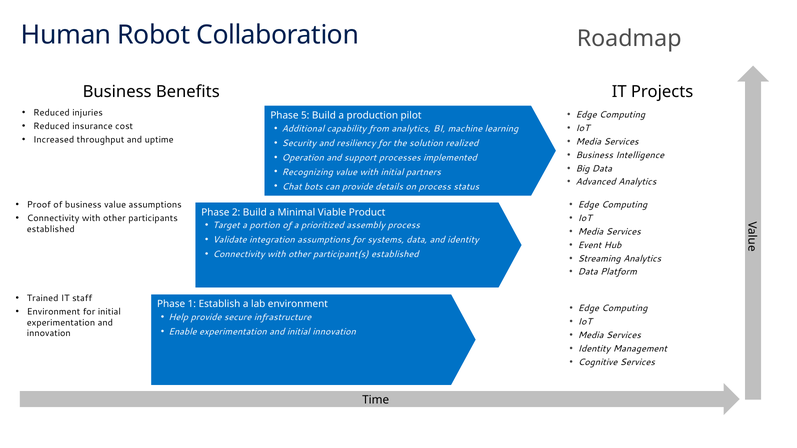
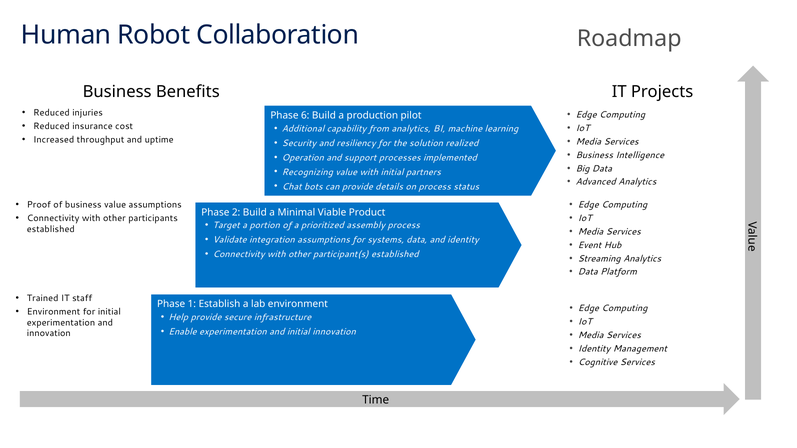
5: 5 -> 6 (305, 115)
